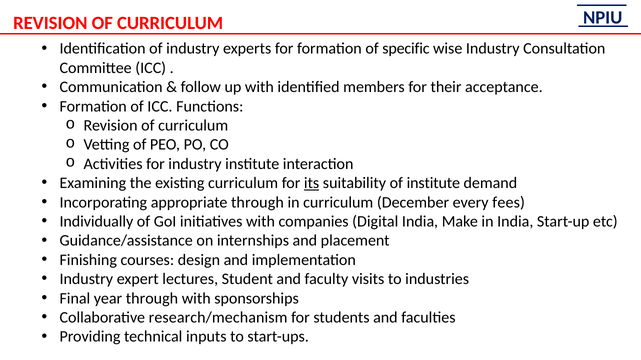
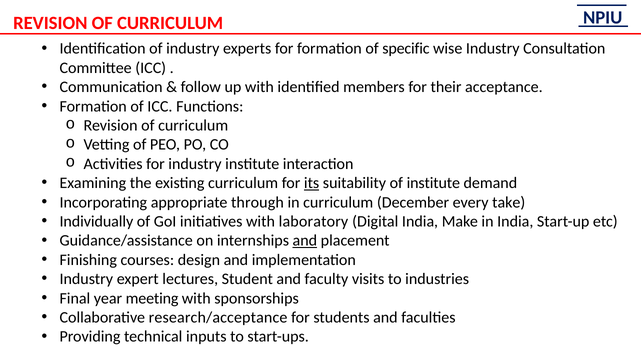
fees: fees -> take (509, 203)
companies: companies -> laboratory (313, 222)
and underline: none -> present (305, 241)
year through: through -> meeting (152, 299)
research/mechanism: research/mechanism -> research/acceptance (218, 318)
